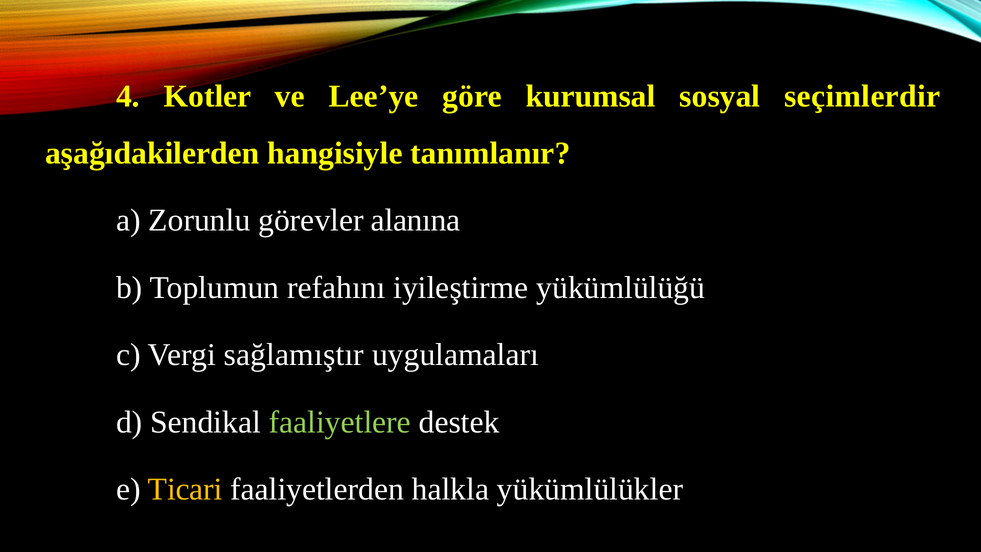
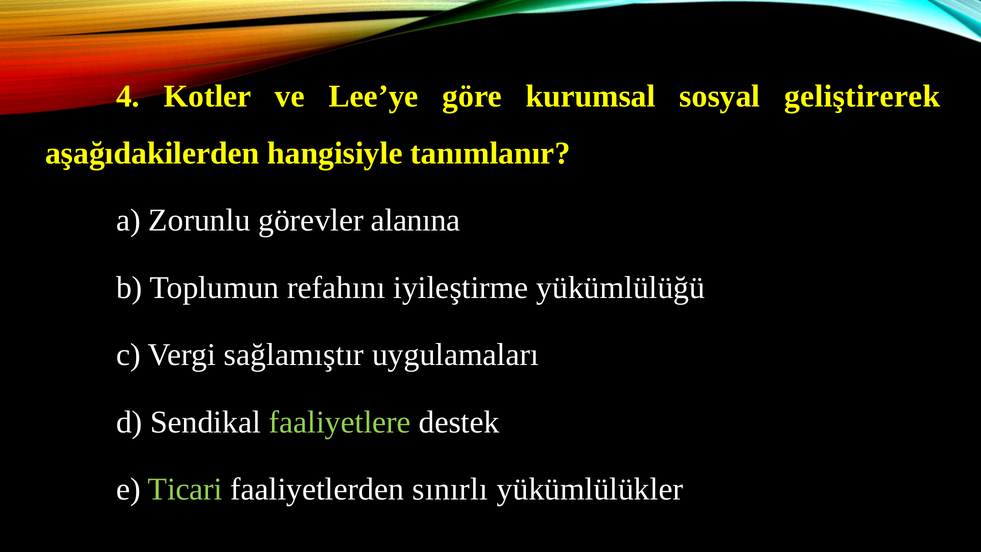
seçimlerdir: seçimlerdir -> geliştirerek (862, 96)
Ticari colour: yellow -> light green (185, 489)
halkla: halkla -> sınırlı (450, 489)
